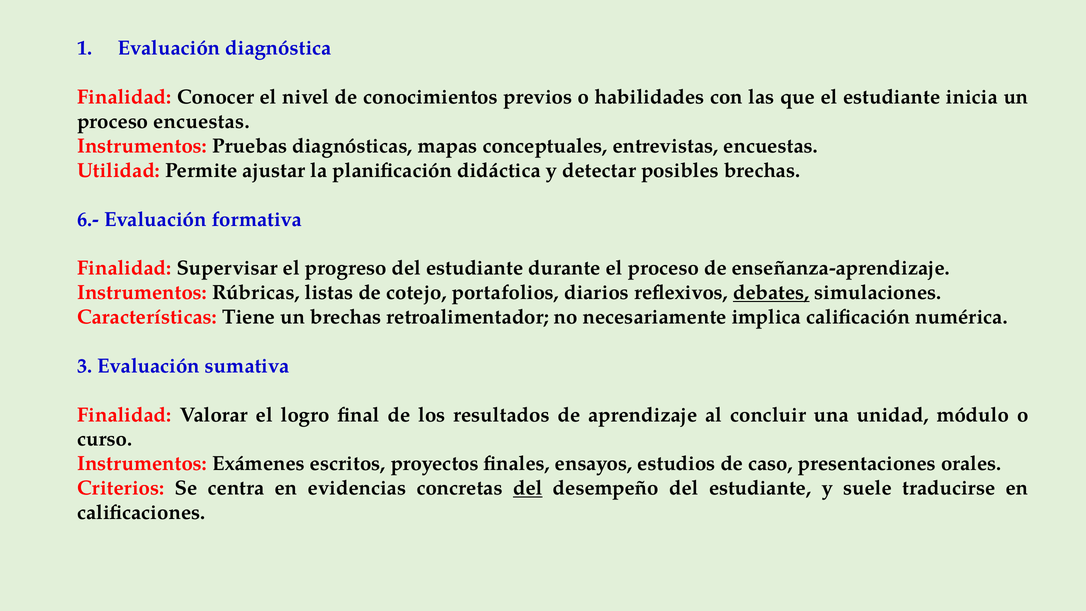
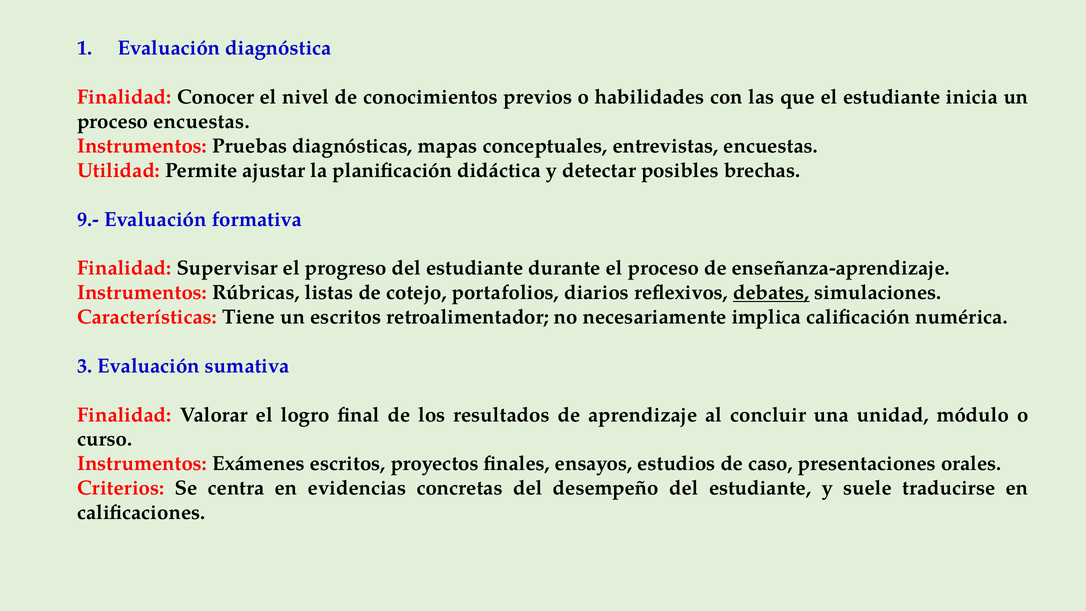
6.-: 6.- -> 9.- (88, 219)
un brechas: brechas -> escritos (346, 317)
del underline: present -> none (528, 488)
